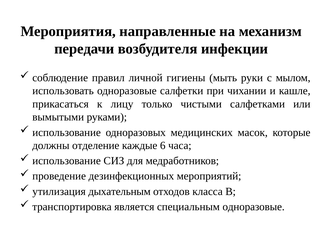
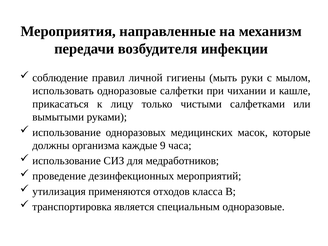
отделение: отделение -> организма (96, 146)
6: 6 -> 9 (163, 146)
дыхательным: дыхательным -> применяются (119, 191)
